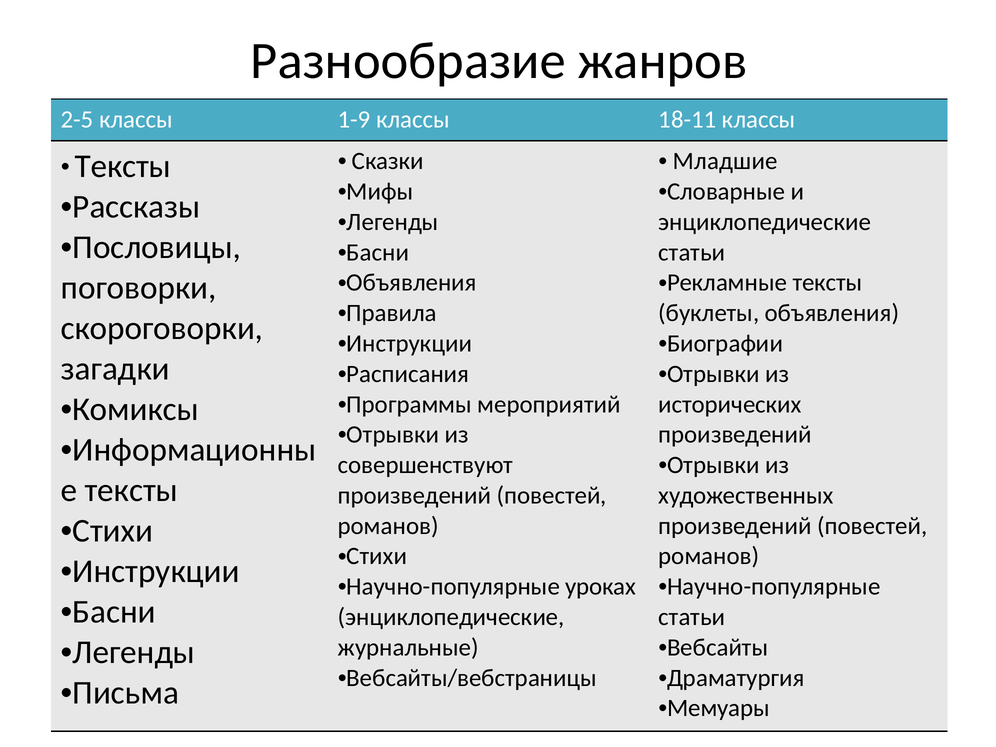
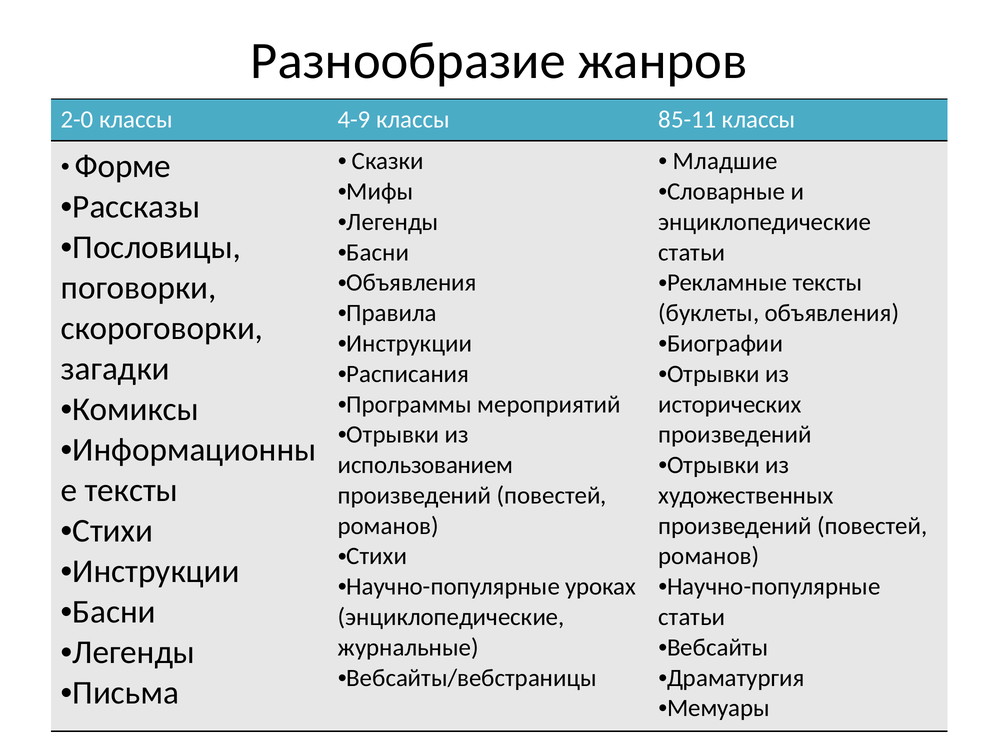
2-5: 2-5 -> 2-0 (77, 119)
1-9: 1-9 -> 4-9 (354, 119)
18-11: 18-11 -> 85-11 (687, 119)
Тексты: Тексты -> Форме (123, 166)
совершенствуют: совершенствуют -> использованием (426, 465)
